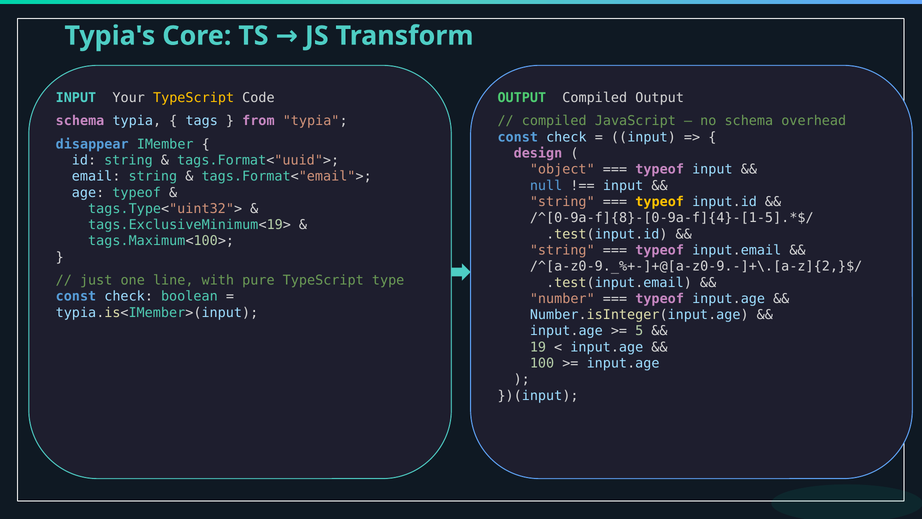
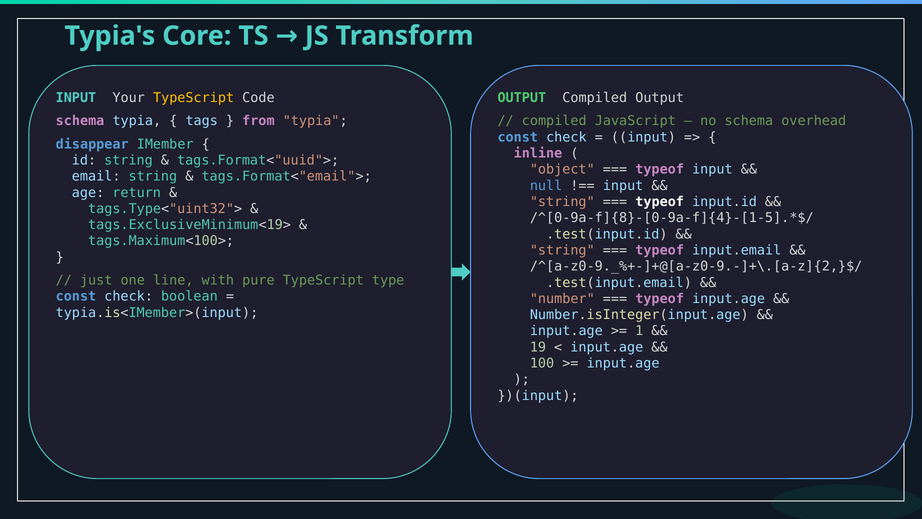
design: design -> inline (538, 153)
age typeof: typeof -> return (137, 192)
typeof colour: yellow -> white (660, 202)
5: 5 -> 1 (639, 331)
